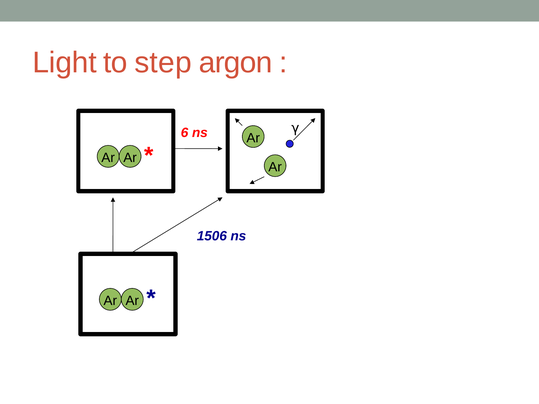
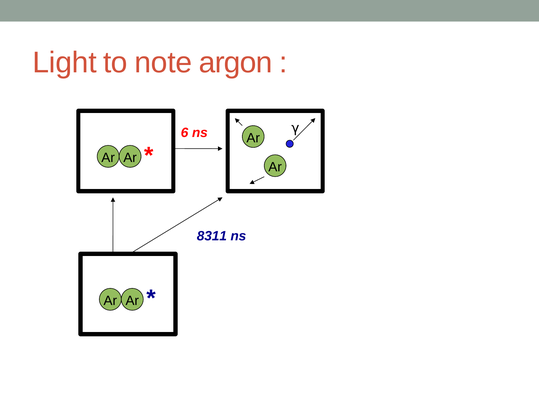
step: step -> note (163, 63)
1506: 1506 -> 8311 (212, 236)
